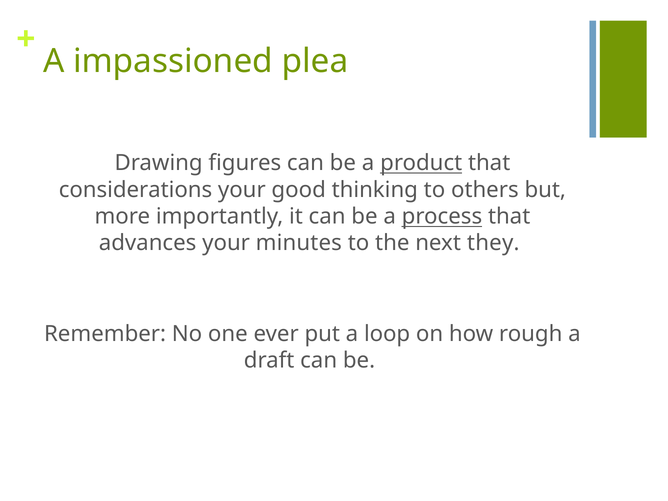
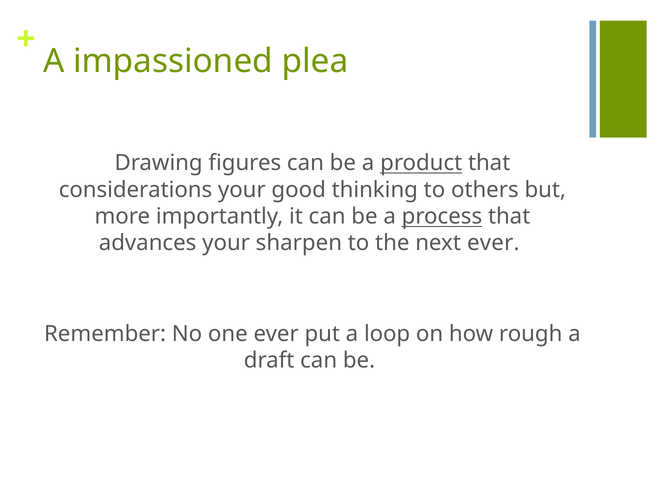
minutes: minutes -> sharpen (299, 243)
next they: they -> ever (493, 243)
